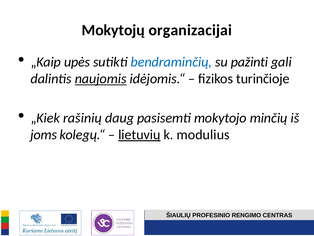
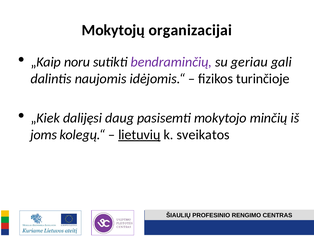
upės: upės -> noru (77, 62)
bendraminčių colour: blue -> purple (171, 62)
pažinti: pažinti -> geriau (249, 62)
naujomis underline: present -> none (101, 79)
rašinių: rašinių -> dalijęsi (83, 118)
modulius: modulius -> sveikatos (203, 134)
